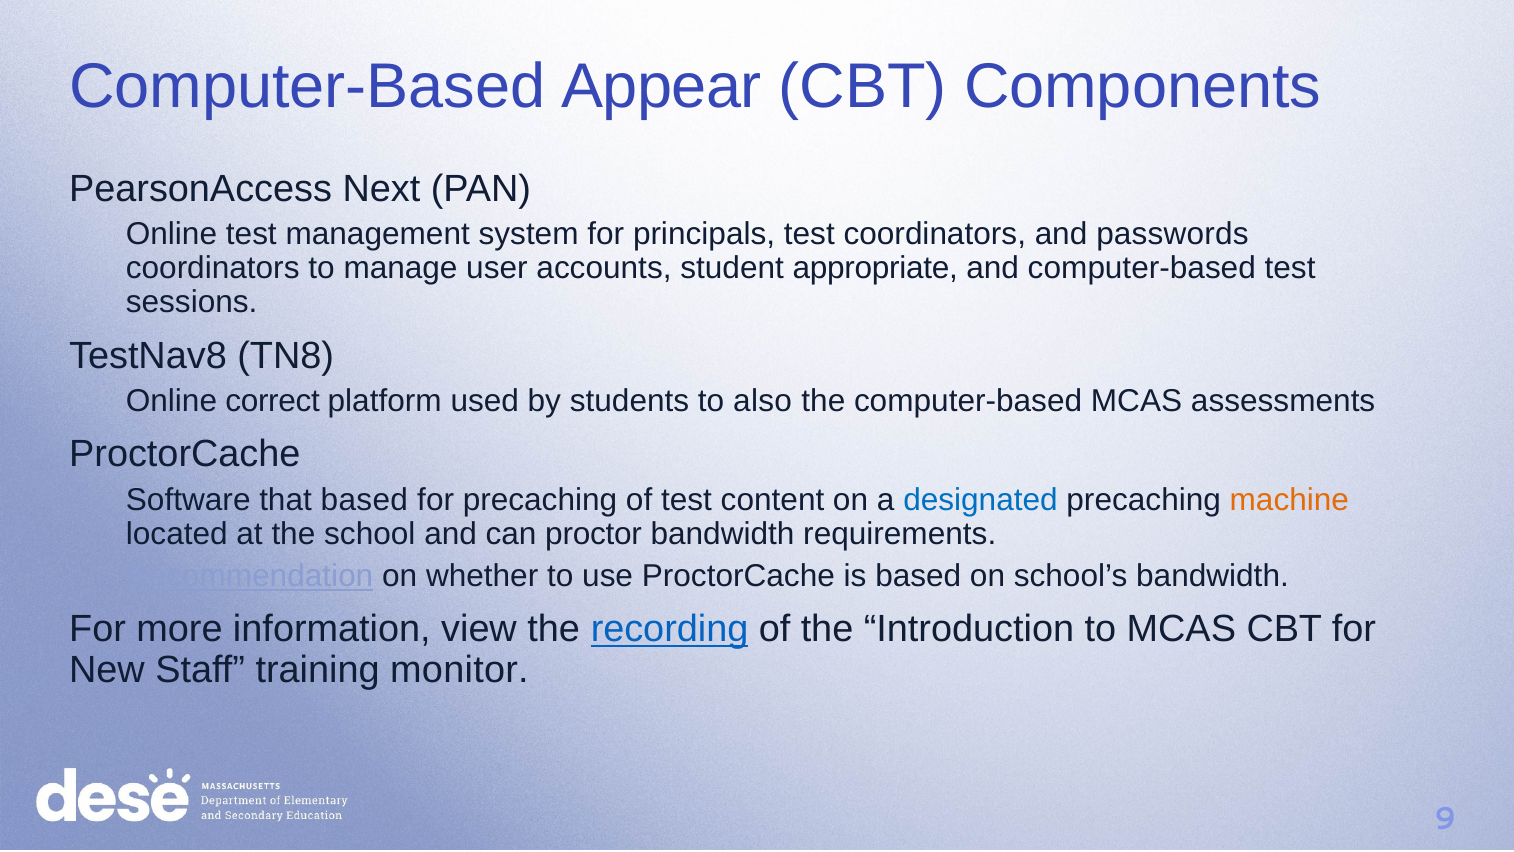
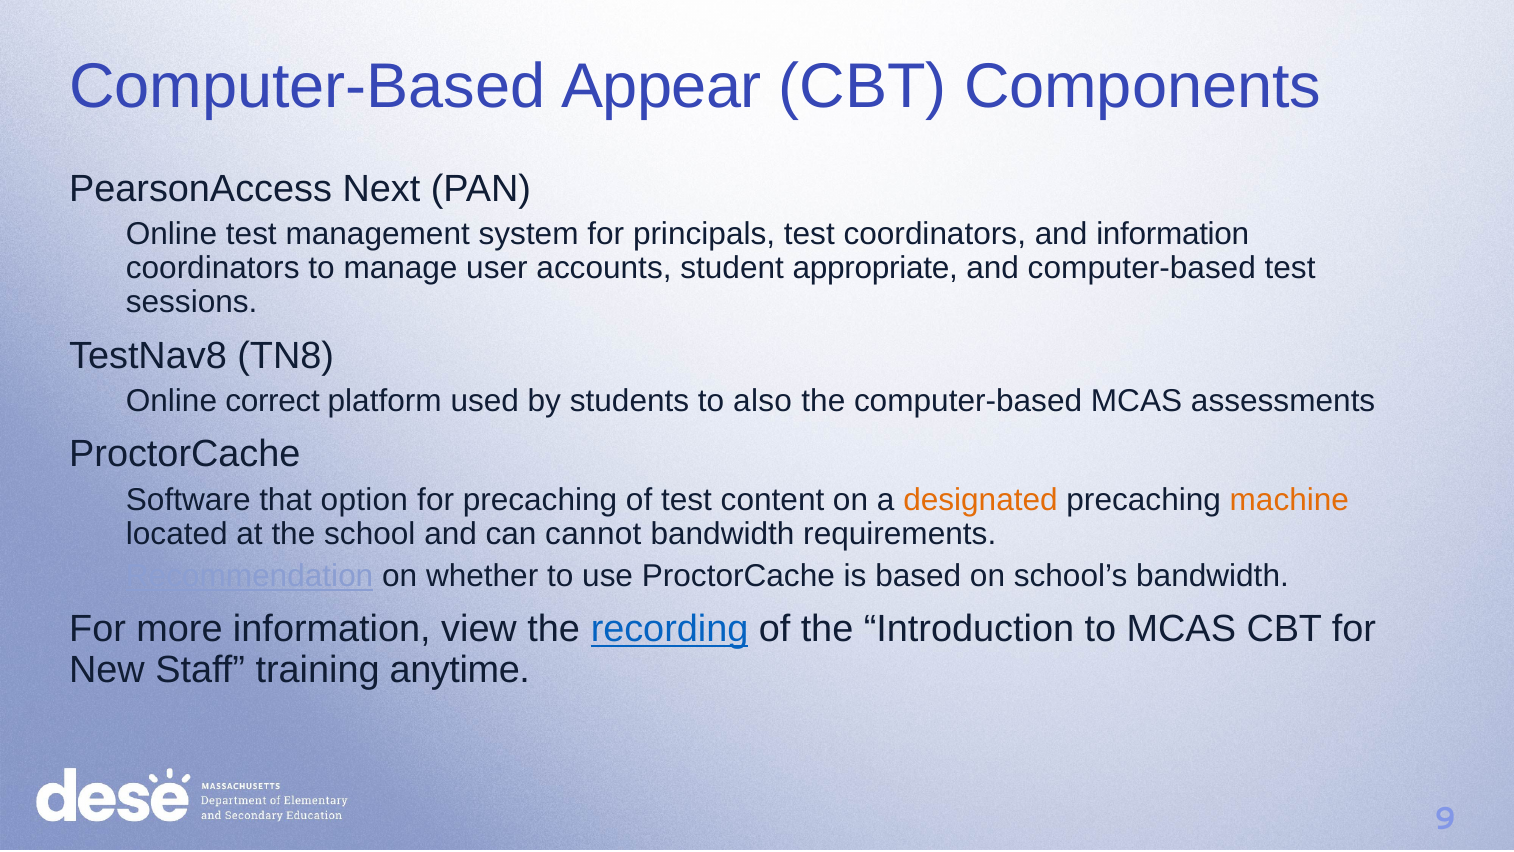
and passwords: passwords -> information (1173, 234)
that based: based -> option (364, 499)
designated colour: blue -> orange (980, 499)
proctor: proctor -> cannot (593, 534)
monitor: monitor -> anytime (460, 670)
